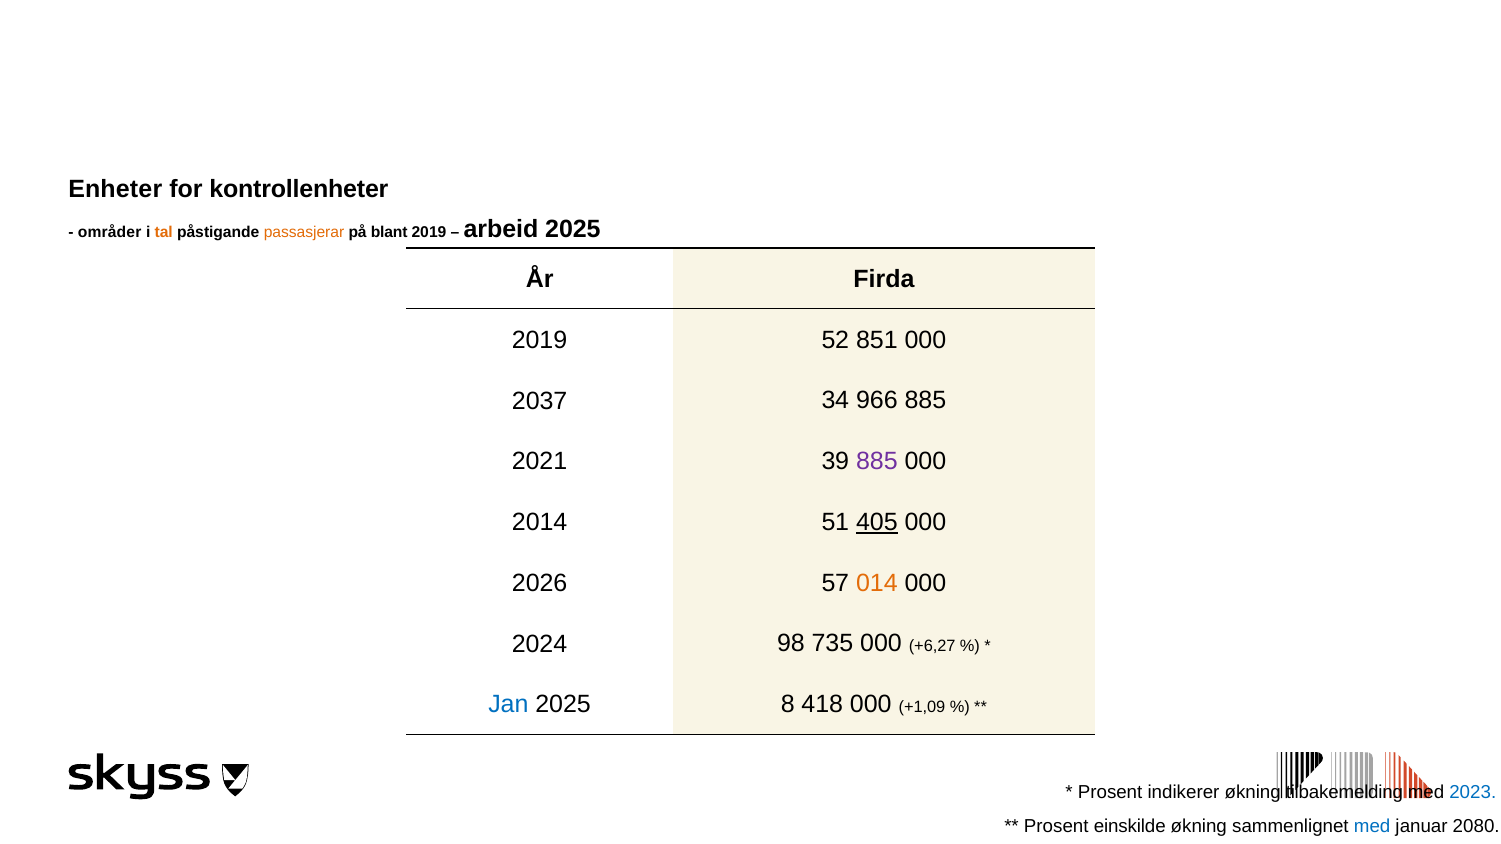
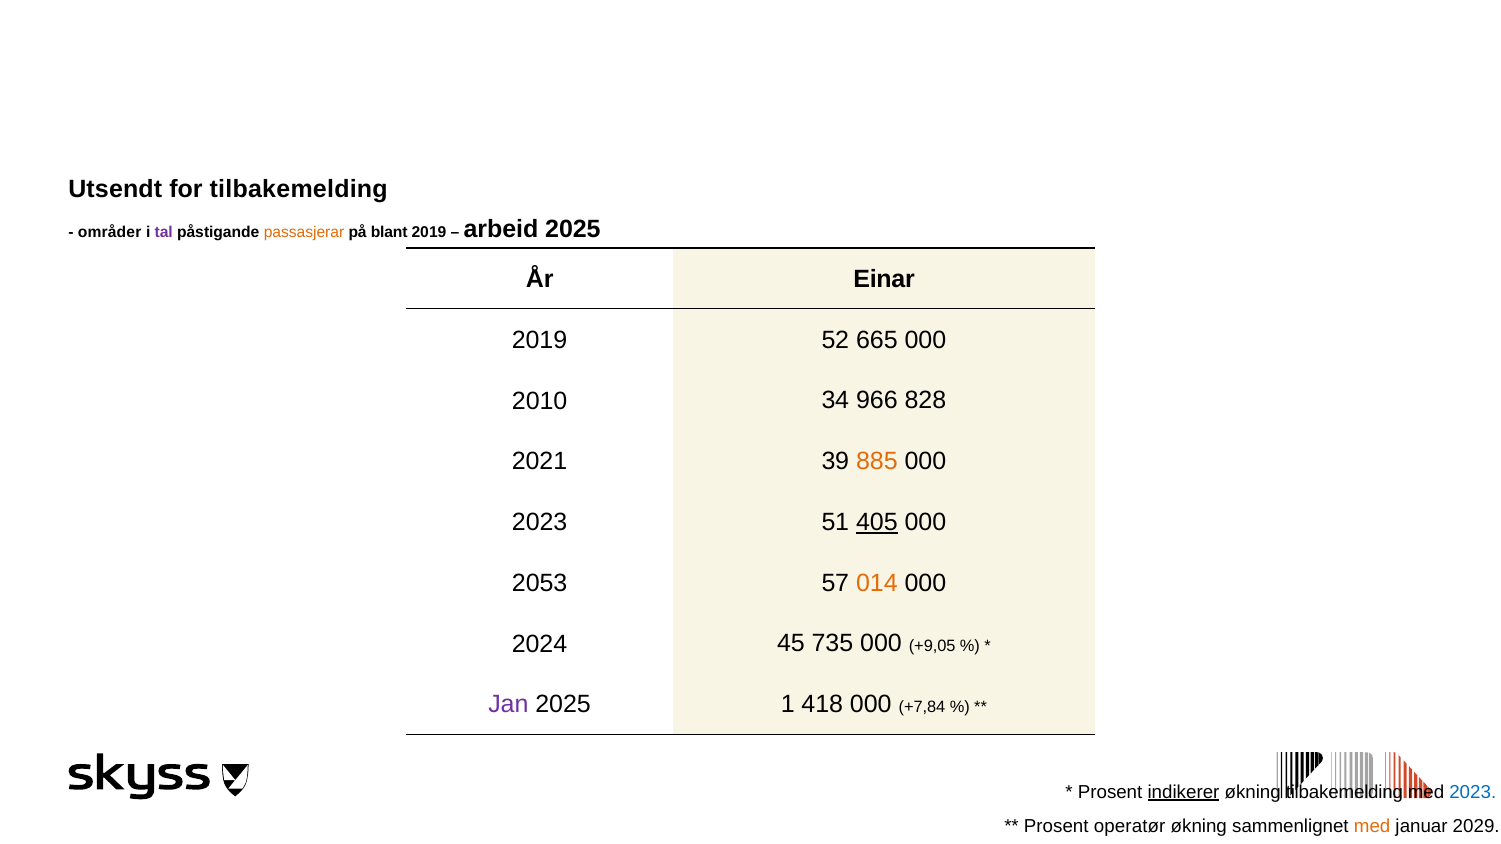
Enheter: Enheter -> Utsendt (115, 189)
for kontrollenheter: kontrollenheter -> tilbakemelding (299, 189)
tal colour: orange -> purple (164, 232)
Firda: Firda -> Einar (884, 279)
851: 851 -> 665 (877, 340)
2037: 2037 -> 2010 (540, 401)
966 885: 885 -> 828 (925, 401)
885 colour: purple -> orange (877, 462)
2014: 2014 -> 2023 (540, 523)
2026: 2026 -> 2053 (540, 583)
98: 98 -> 45 (791, 644)
+6,27: +6,27 -> +9,05 (932, 647)
Jan colour: blue -> purple (508, 705)
8: 8 -> 1 (788, 705)
+1,09: +1,09 -> +7,84 (922, 708)
indikerer underline: none -> present (1184, 792)
einskilde: einskilde -> operatør (1130, 826)
med colour: blue -> orange (1372, 826)
2080: 2080 -> 2029 (1476, 826)
